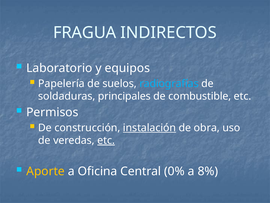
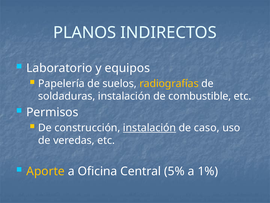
FRAGUA: FRAGUA -> PLANOS (85, 33)
radiografías colour: light blue -> yellow (169, 83)
soldaduras principales: principales -> instalación (124, 96)
obra: obra -> caso (207, 128)
etc underline: present -> none (106, 140)
0%: 0% -> 5% (174, 171)
8%: 8% -> 1% (208, 171)
